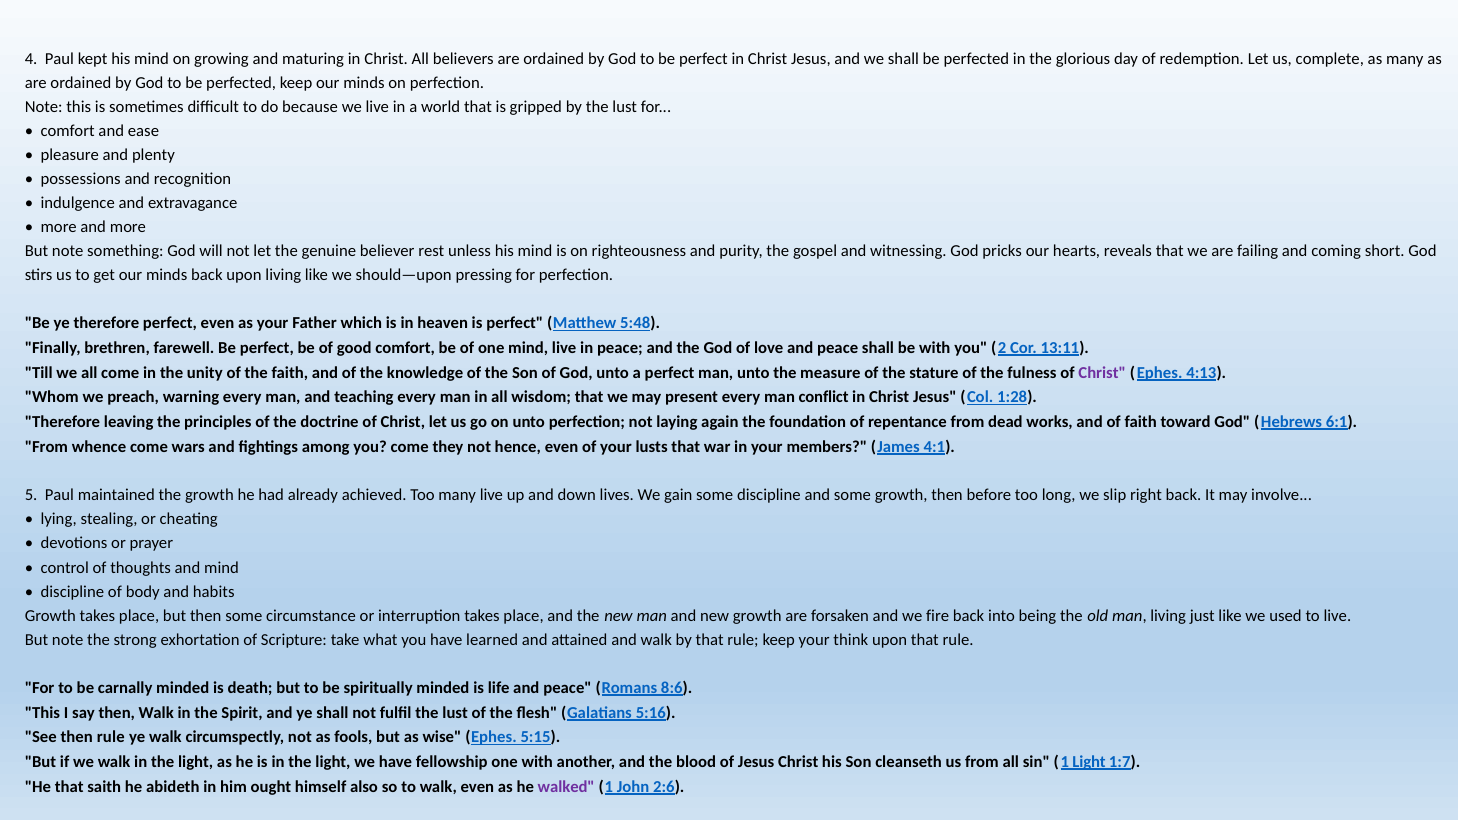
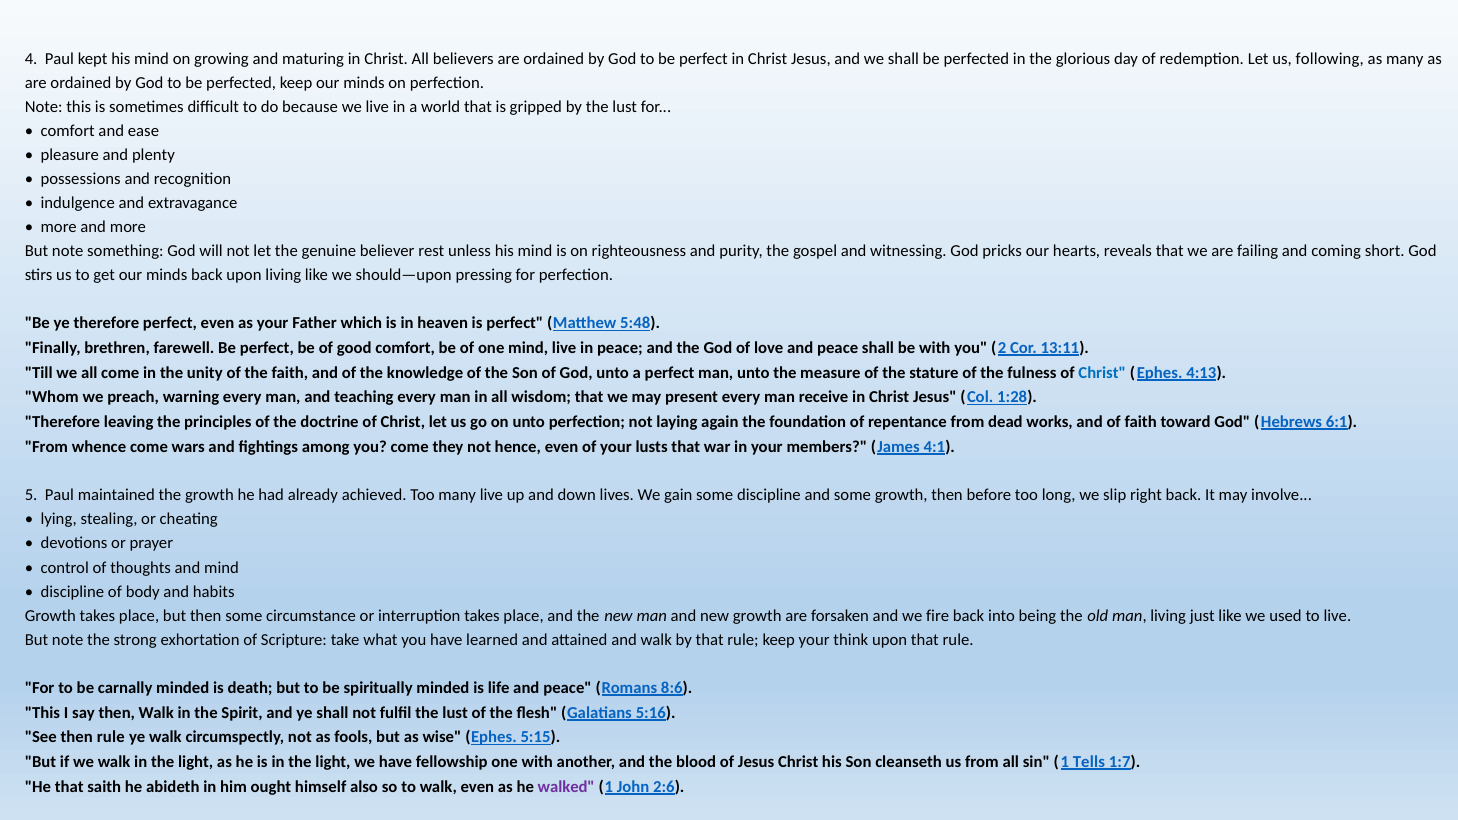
complete: complete -> following (1330, 59)
Christ colour: purple -> blue (1102, 373)
conflict: conflict -> receive (824, 397)
1 Light: Light -> Tells (1089, 762)
